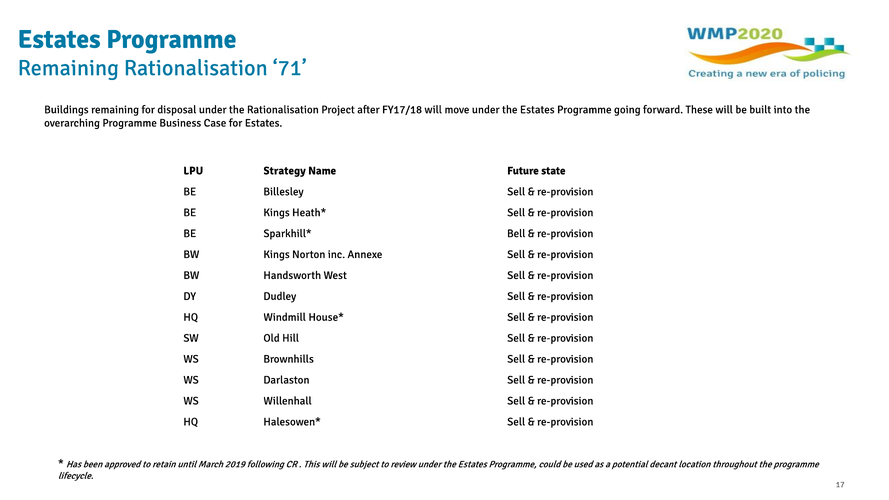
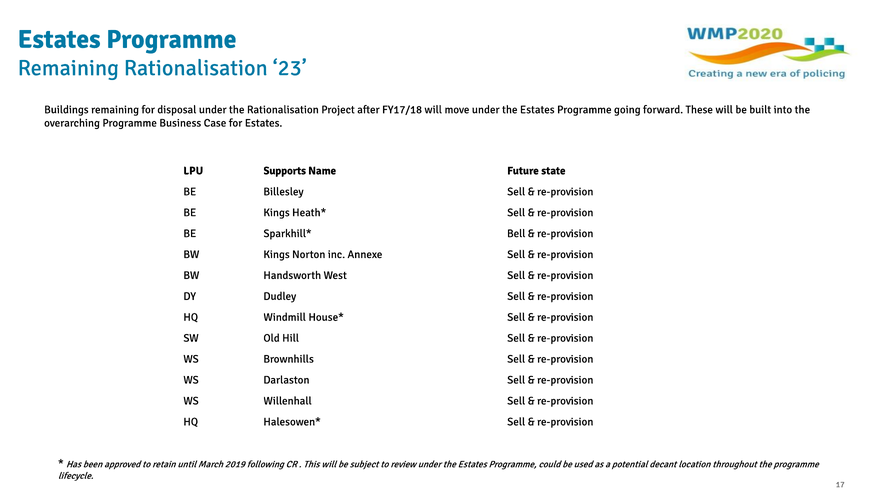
71: 71 -> 23 (290, 68)
Strategy: Strategy -> Supports (285, 171)
